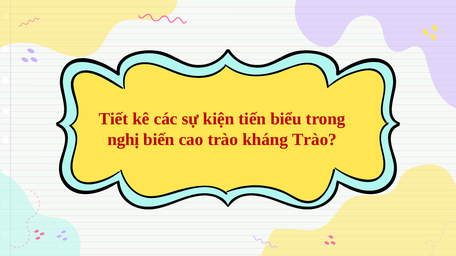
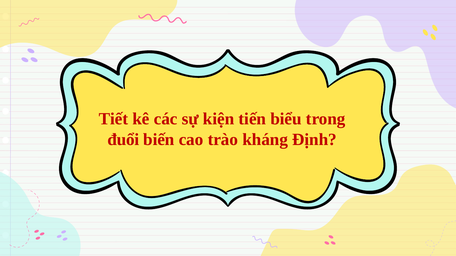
nghị: nghị -> đuổi (123, 140)
kháng Trào: Trào -> Định (315, 140)
